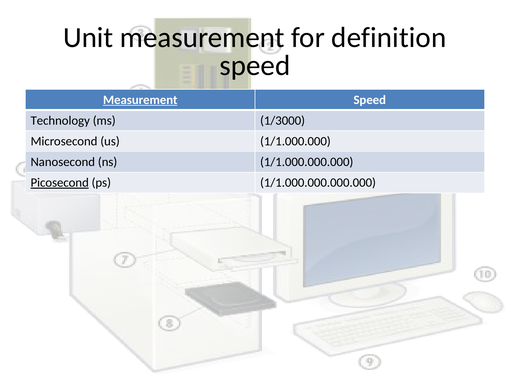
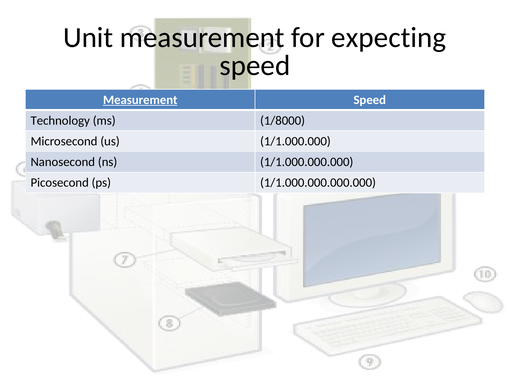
definition: definition -> expecting (389, 38)
1/3000: 1/3000 -> 1/8000 (283, 120)
Picosecond underline: present -> none (60, 182)
